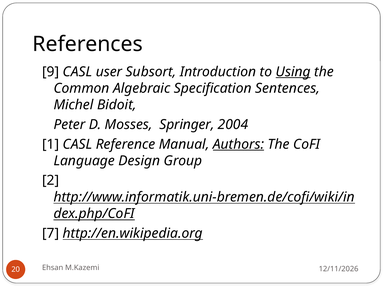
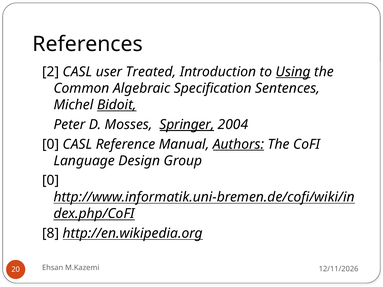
9: 9 -> 2 (51, 72)
Subsort: Subsort -> Treated (151, 72)
Bidoit underline: none -> present (117, 105)
Springer underline: none -> present (187, 125)
1: 1 -> 0 (51, 144)
2: 2 -> 0 (51, 181)
7: 7 -> 8 (51, 233)
